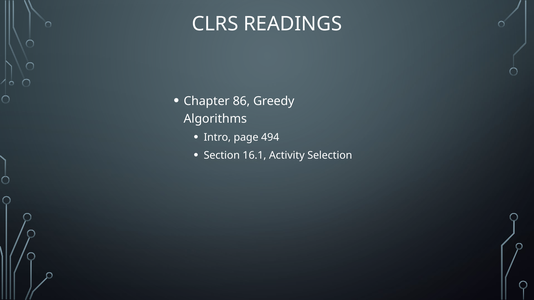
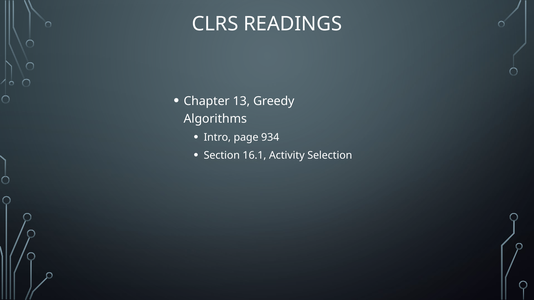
86: 86 -> 13 (241, 101)
494: 494 -> 934 (270, 138)
